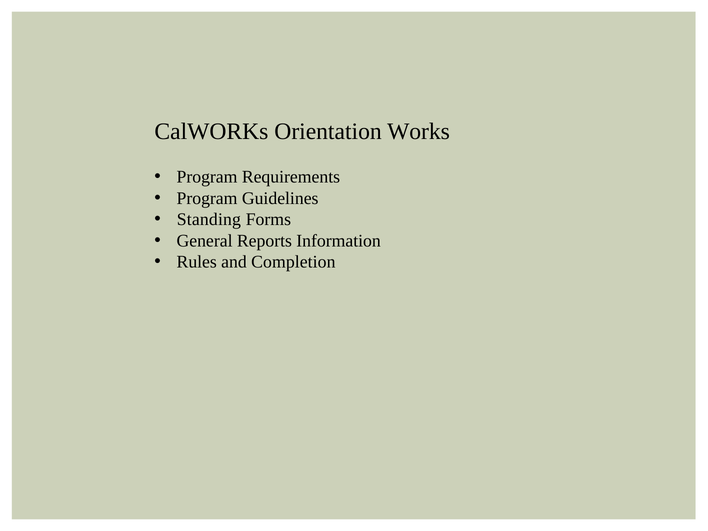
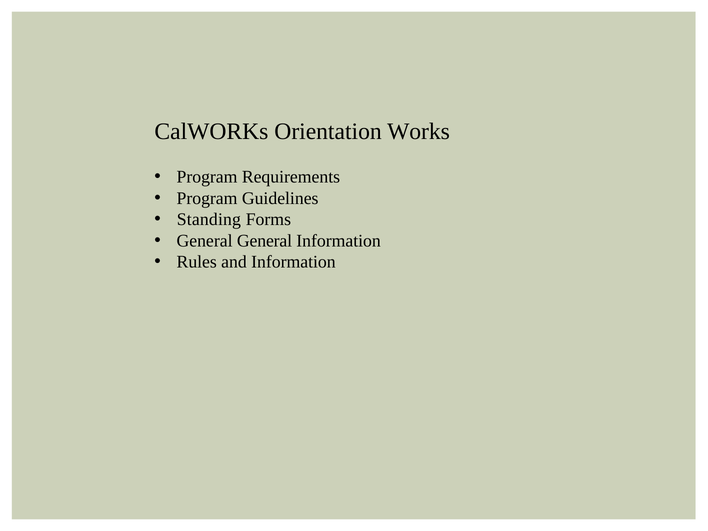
General Reports: Reports -> General (265, 241)
and Completion: Completion -> Information (293, 262)
